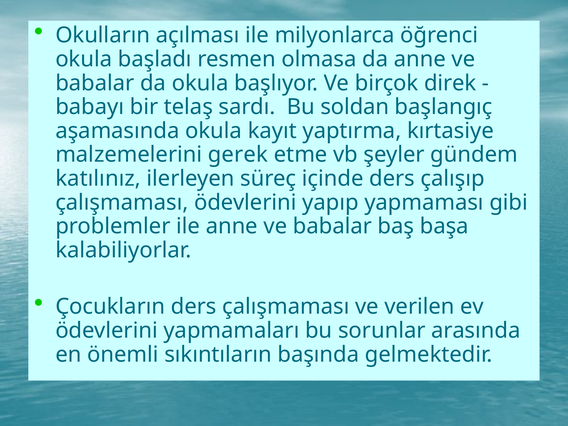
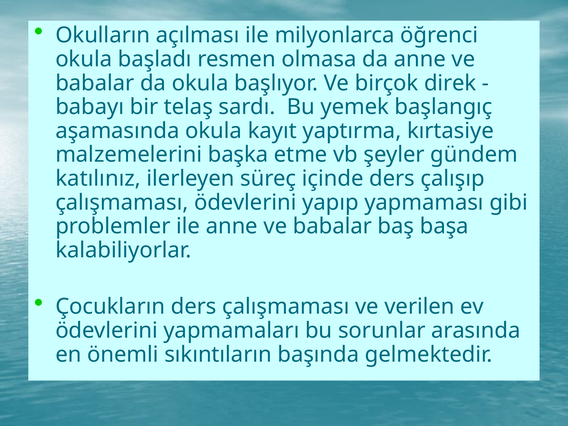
soldan: soldan -> yemek (355, 107)
gerek: gerek -> başka (238, 155)
